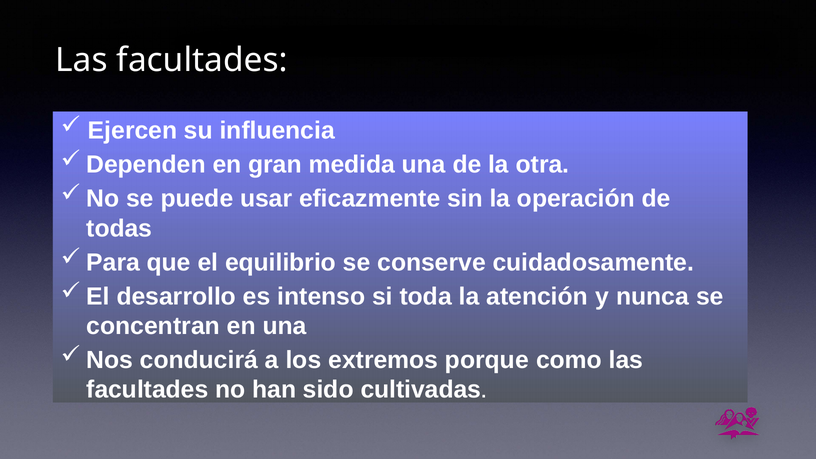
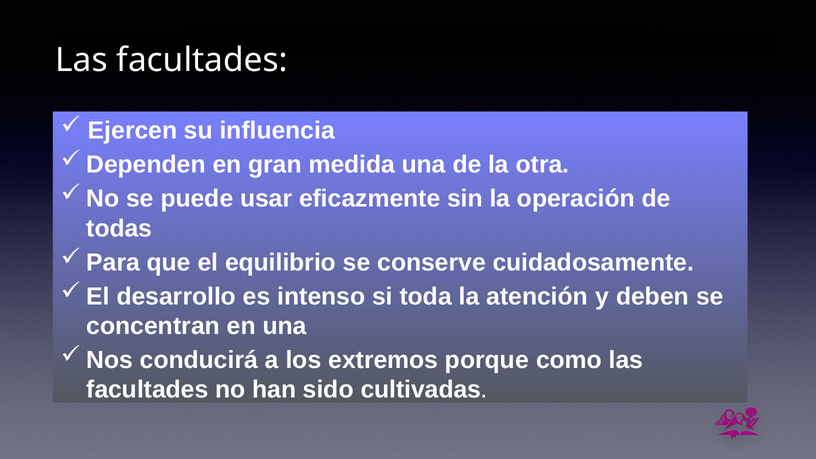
nunca: nunca -> deben (652, 296)
